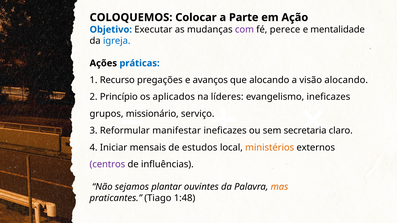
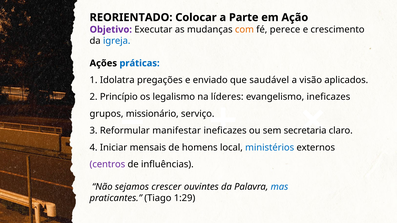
COLOQUEMOS: COLOQUEMOS -> REORIENTADO (131, 17)
Objetivo colour: blue -> purple (111, 30)
com colour: purple -> orange (244, 30)
mentalidade: mentalidade -> crescimento (338, 30)
Recurso: Recurso -> Idolatra (117, 80)
avanços: avanços -> enviado (210, 80)
que alocando: alocando -> saudável (269, 80)
visão alocando: alocando -> aplicados (346, 80)
aplicados: aplicados -> legalismo (174, 97)
estudos: estudos -> homens (200, 148)
ministérios colour: orange -> blue (270, 148)
plantar: plantar -> crescer (166, 187)
mas colour: orange -> blue (279, 187)
1:48: 1:48 -> 1:29 (185, 198)
